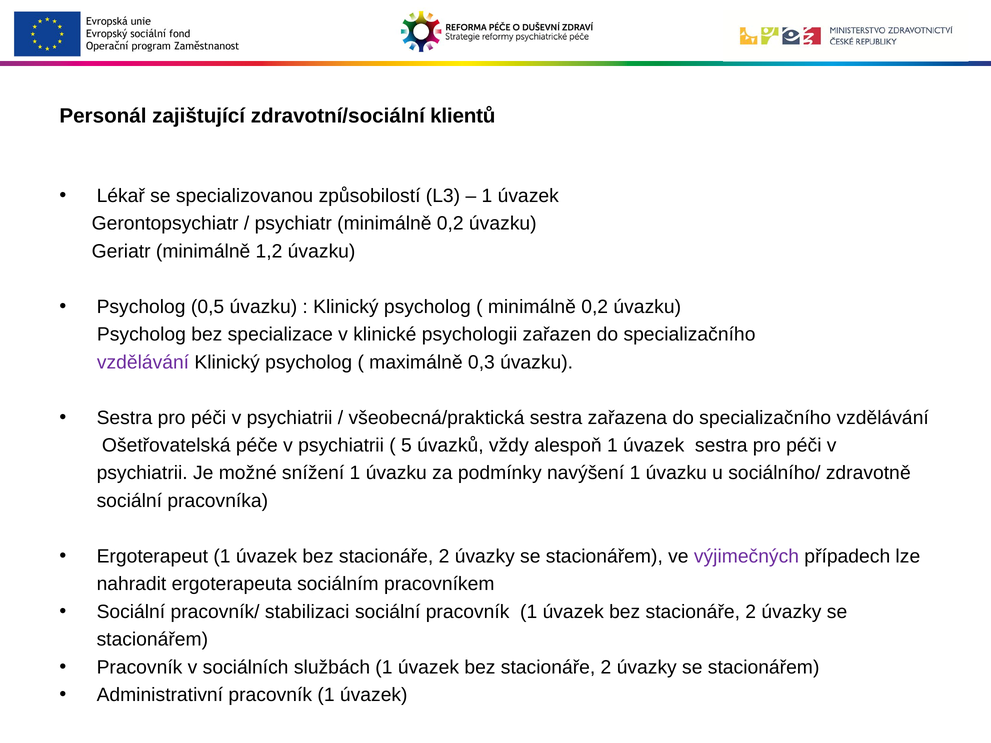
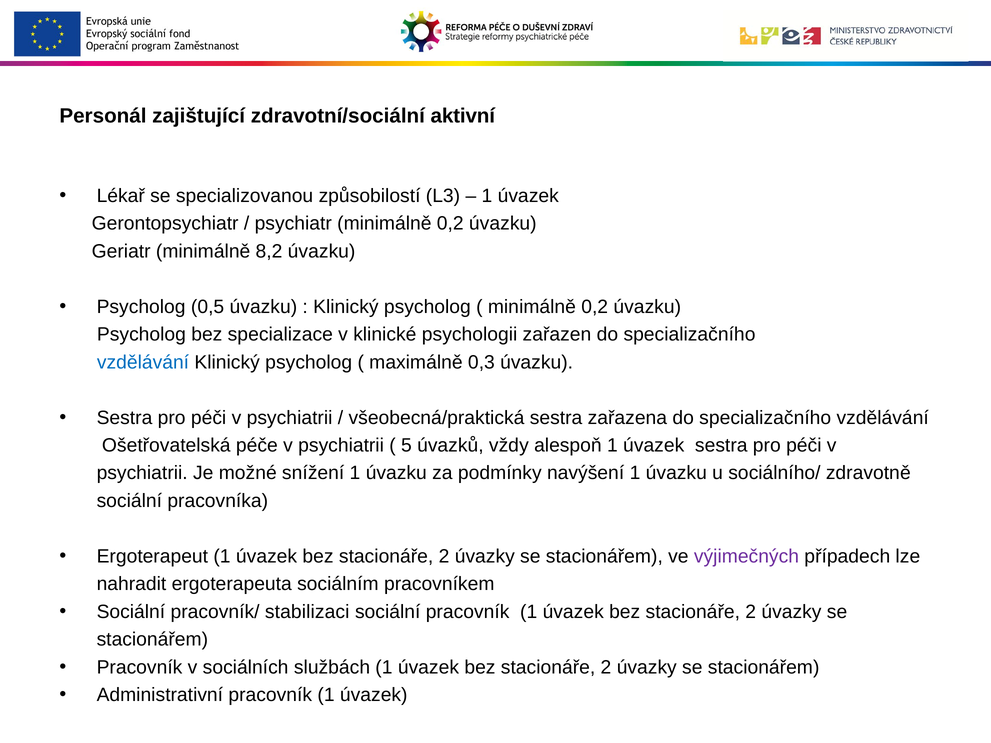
klientů: klientů -> aktivní (463, 116)
1,2: 1,2 -> 8,2 (269, 251)
vzdělávání colour: purple -> blue (143, 362)
